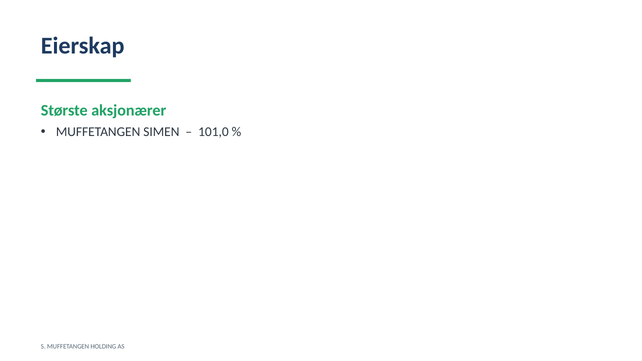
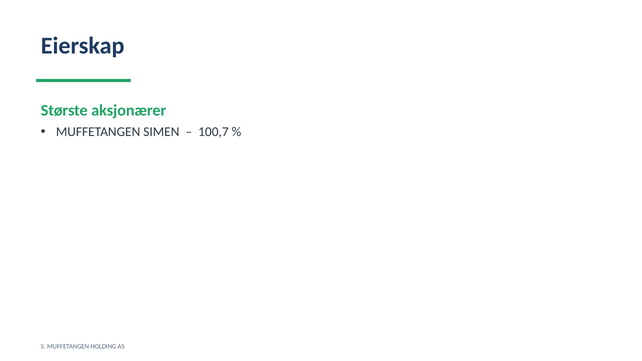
101,0: 101,0 -> 100,7 (213, 132)
